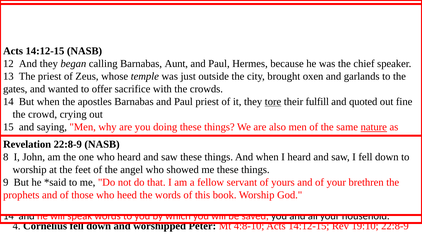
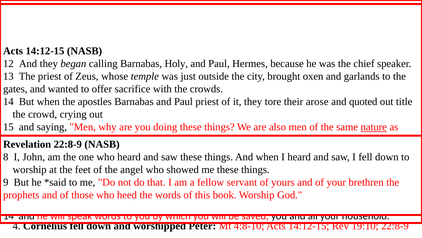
Aunt: Aunt -> Holy (176, 63)
tore underline: present -> none (273, 101)
fulfill: fulfill -> arose (317, 101)
fine: fine -> title (404, 101)
